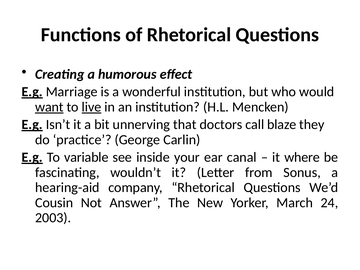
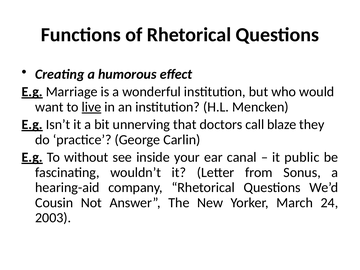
want underline: present -> none (49, 107)
variable: variable -> without (86, 157)
where: where -> public (302, 157)
